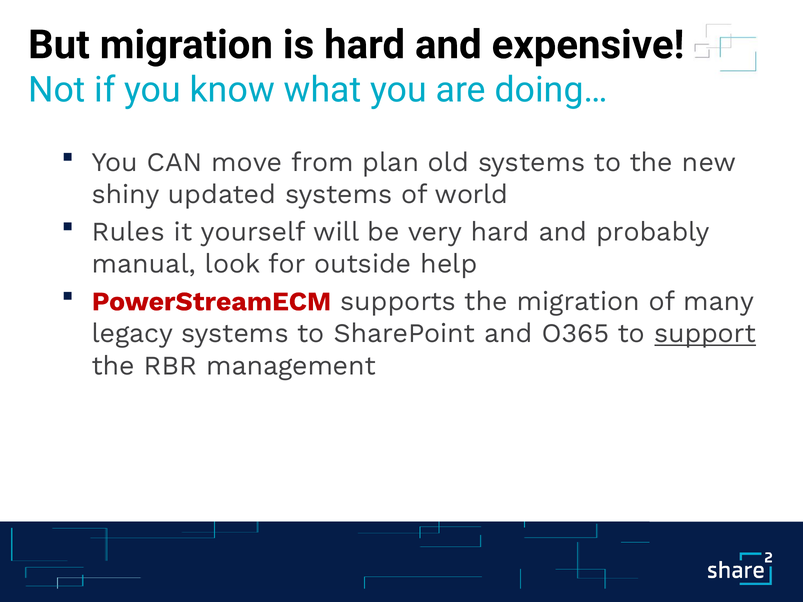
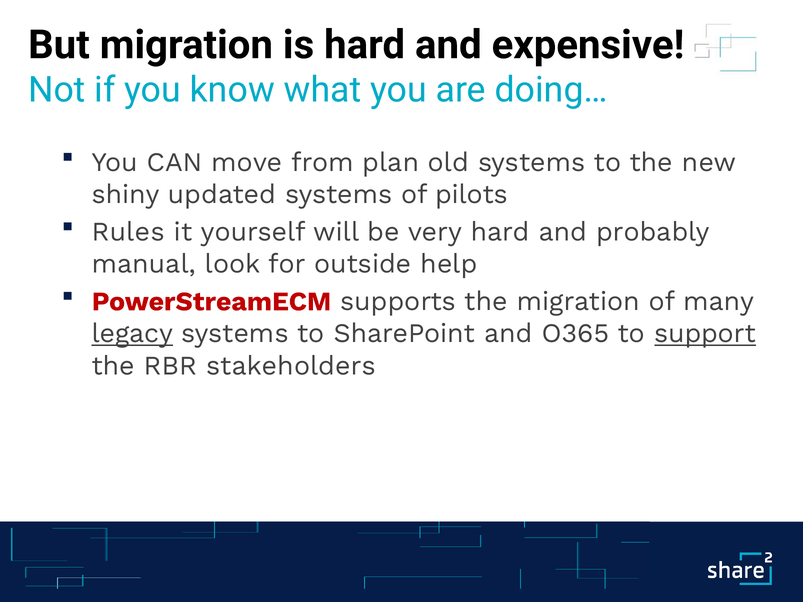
world: world -> pilots (472, 195)
legacy underline: none -> present (132, 334)
management: management -> stakeholders (291, 366)
